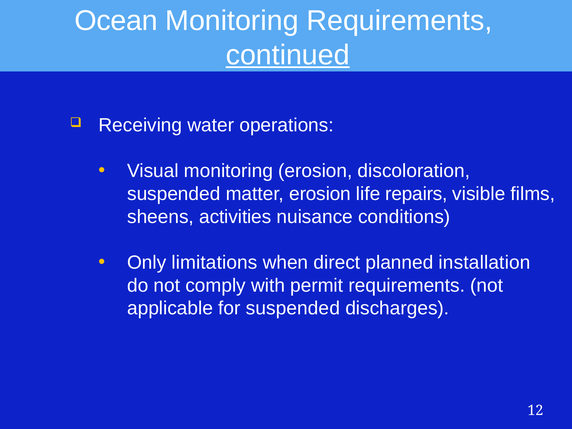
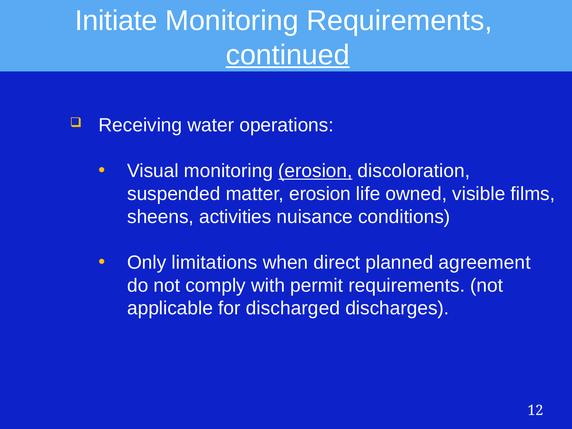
Ocean: Ocean -> Initiate (116, 21)
erosion underline: none -> present (315, 171)
repairs: repairs -> owned (416, 194)
installation: installation -> agreement (485, 263)
for suspended: suspended -> discharged (293, 308)
